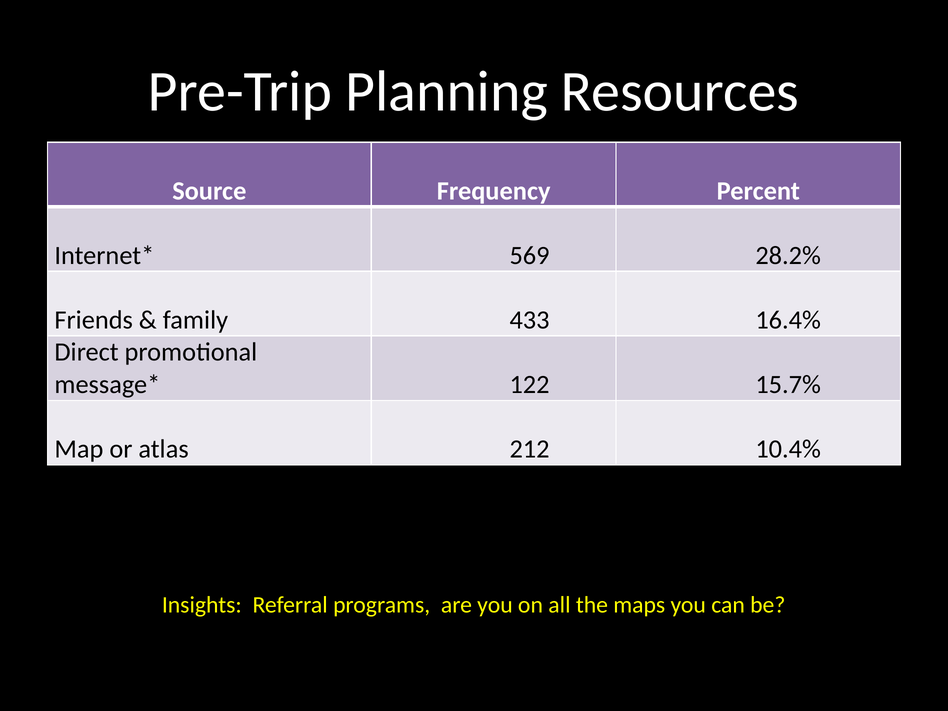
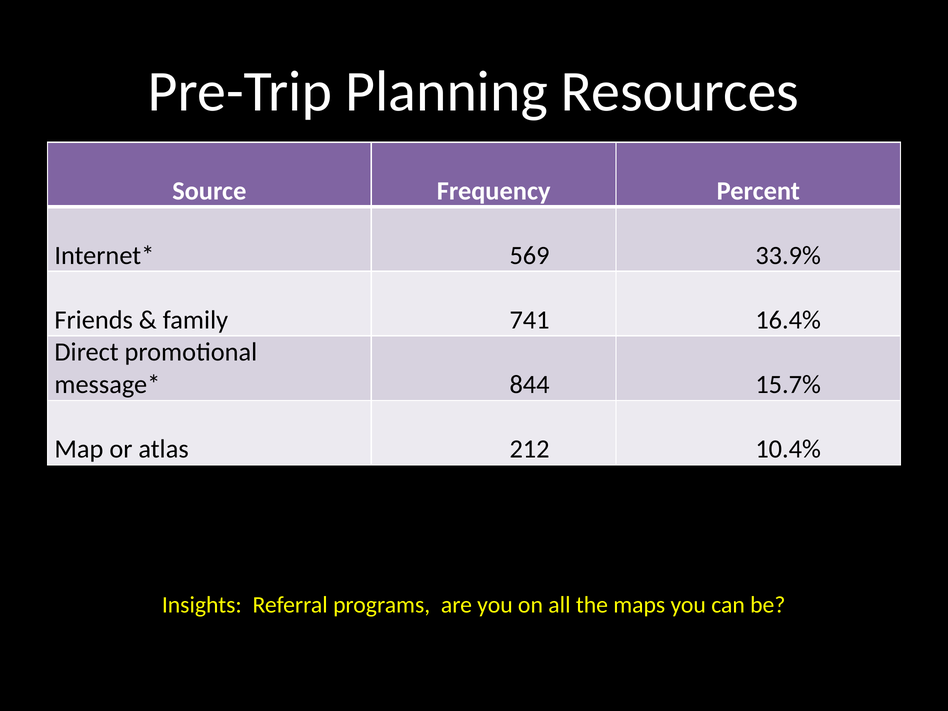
28.2%: 28.2% -> 33.9% (788, 255)
433: 433 -> 741 (530, 320)
122: 122 -> 844 (530, 385)
